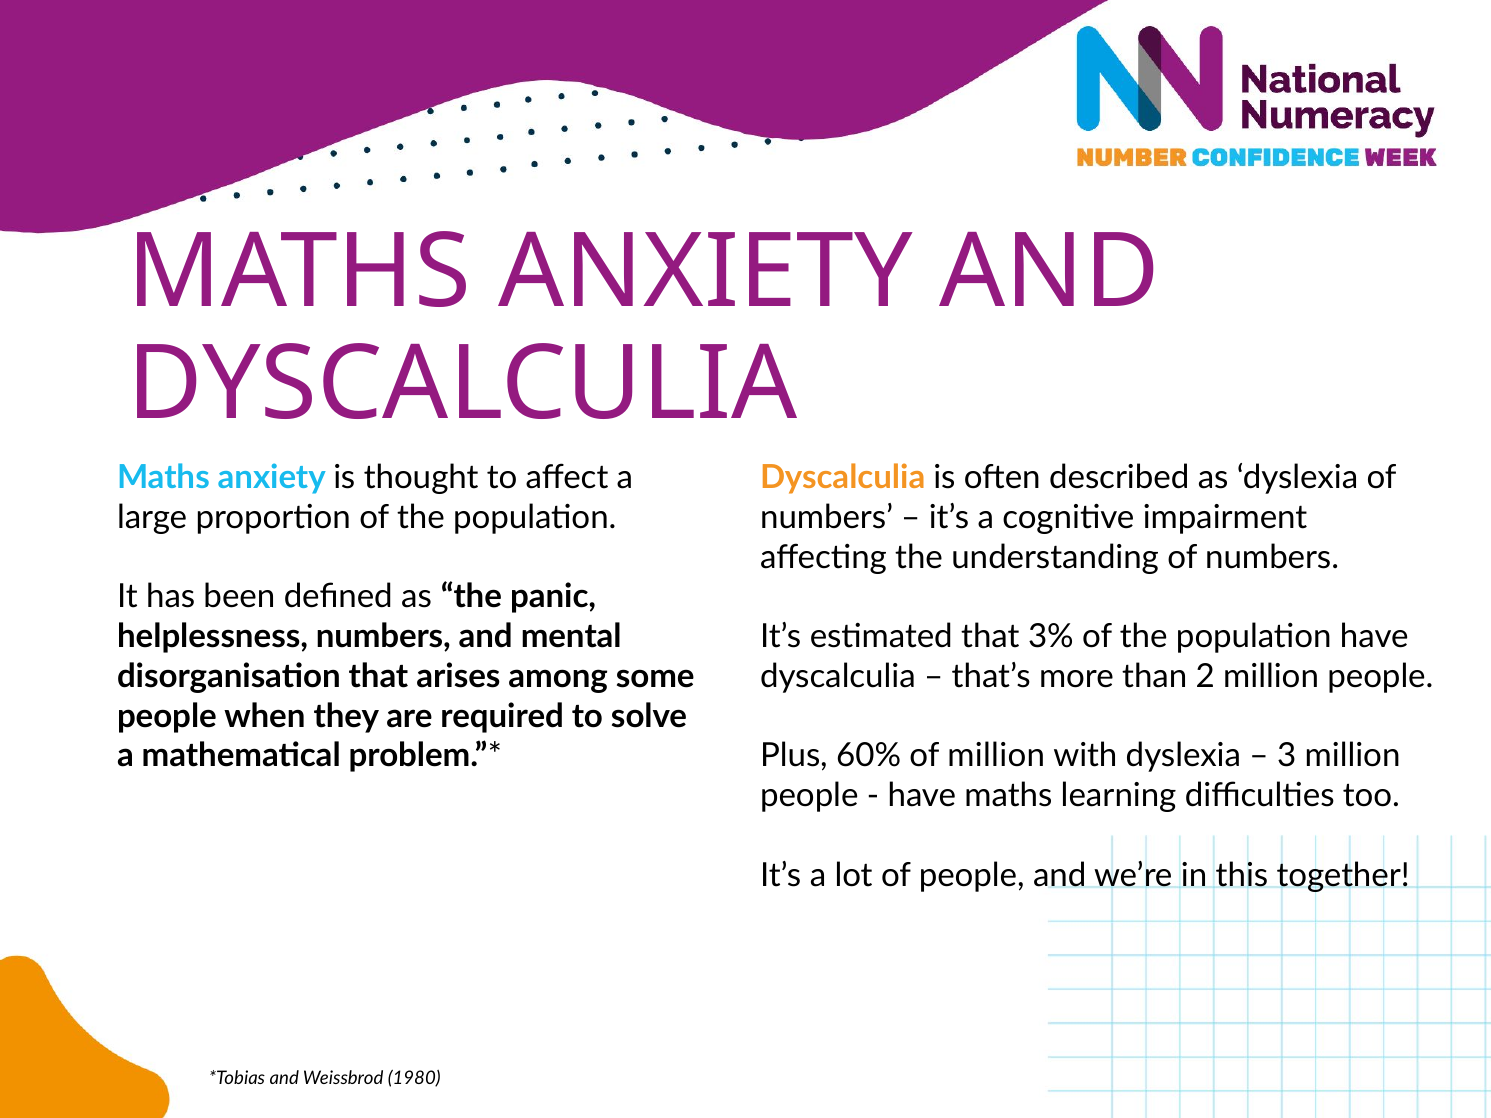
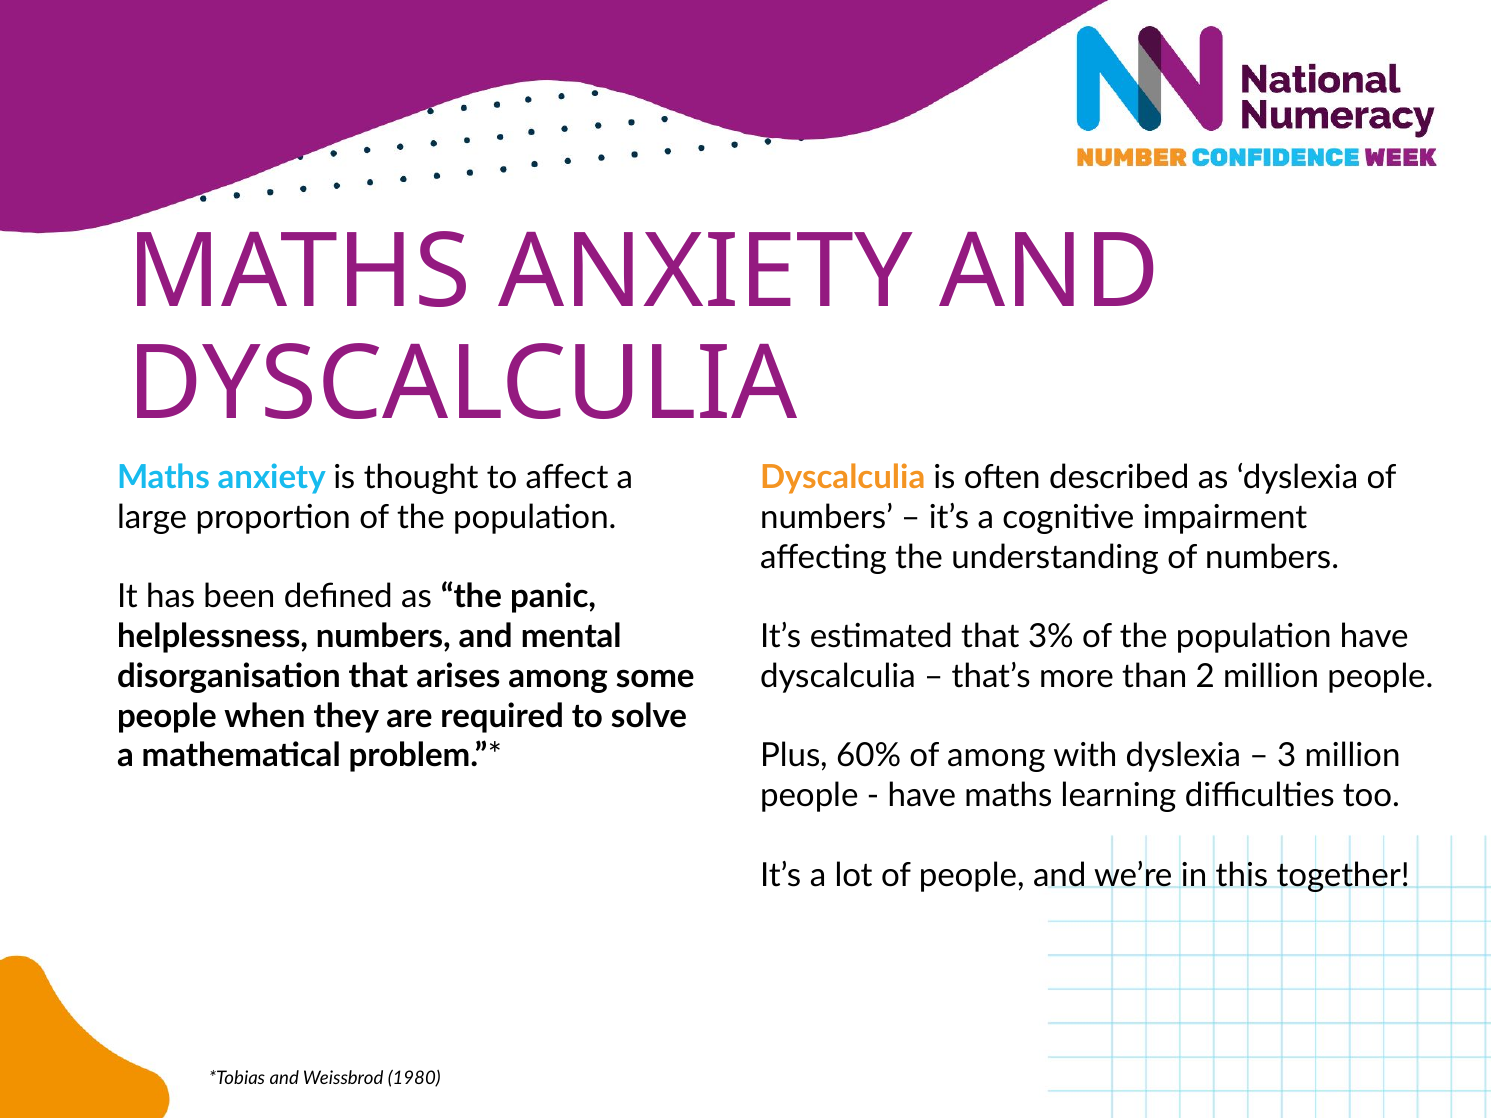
of million: million -> among (996, 756)
